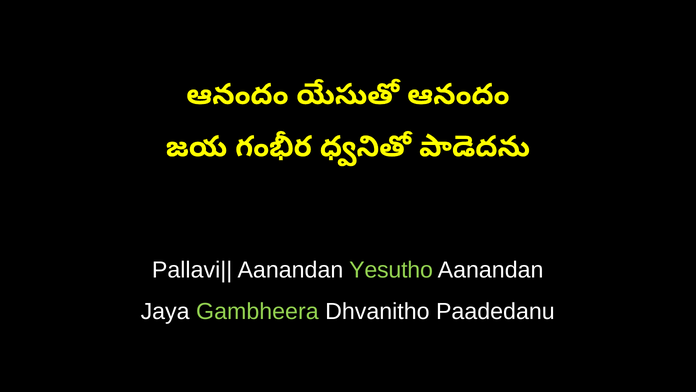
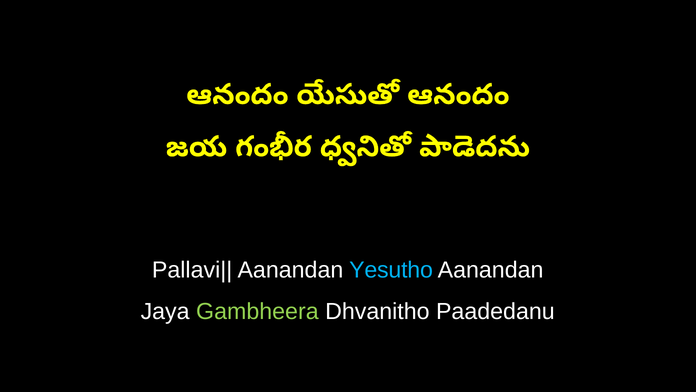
Yesutho colour: light green -> light blue (391, 270)
